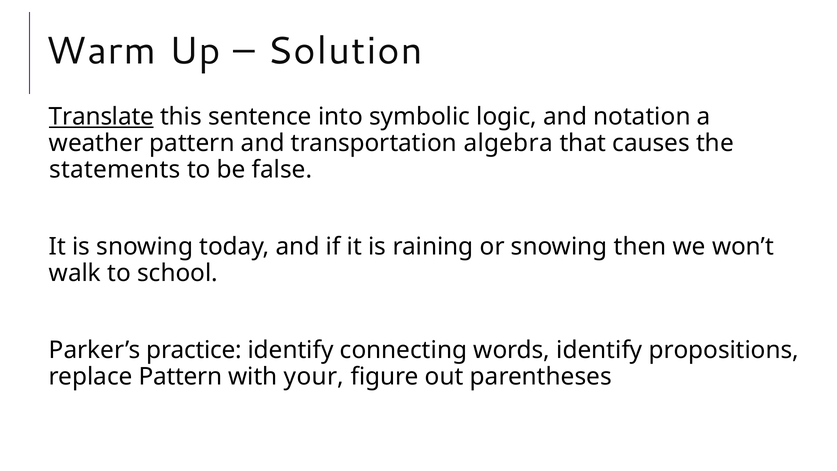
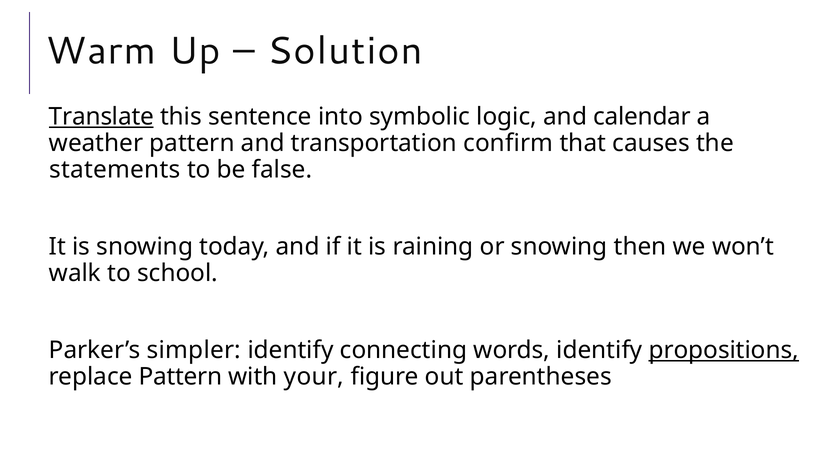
notation: notation -> calendar (642, 117)
algebra: algebra -> confirm (508, 143)
practice: practice -> simpler (194, 350)
propositions underline: none -> present (724, 350)
